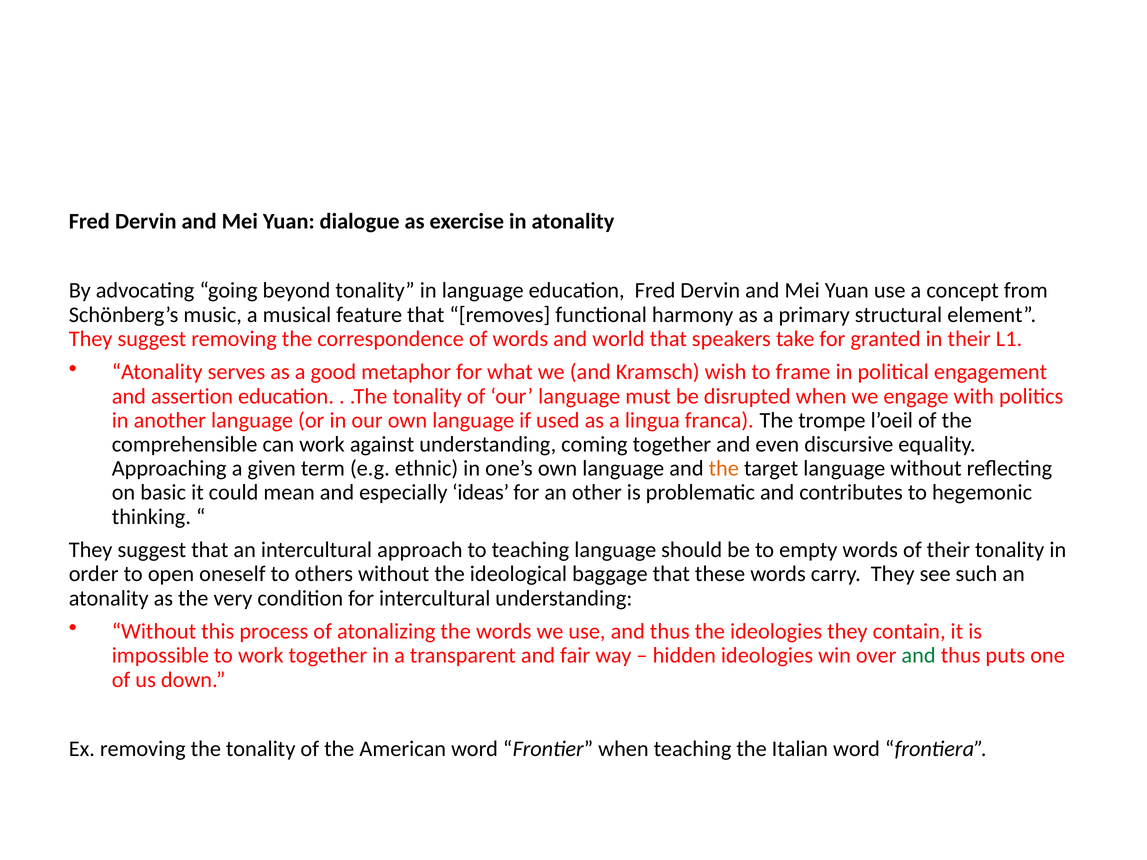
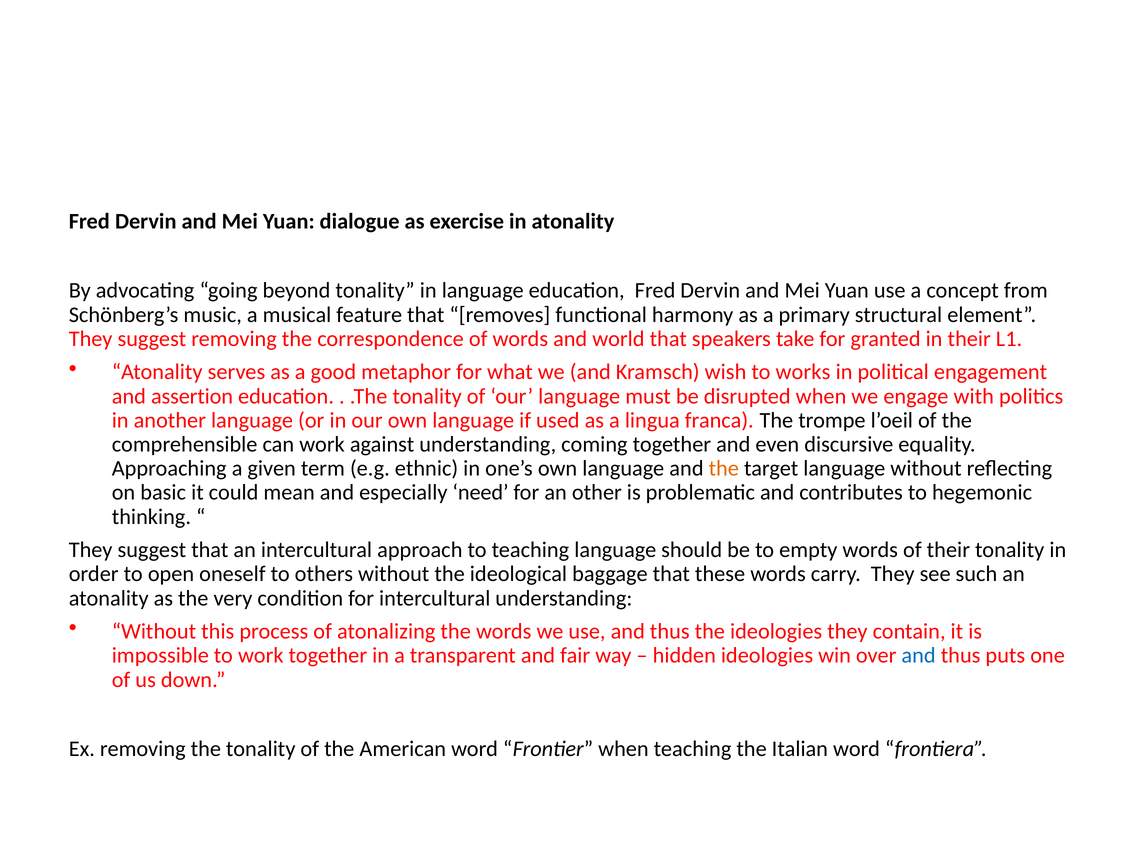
frame: frame -> works (803, 372)
ideas: ideas -> need (481, 493)
and colour: green -> blue (919, 656)
